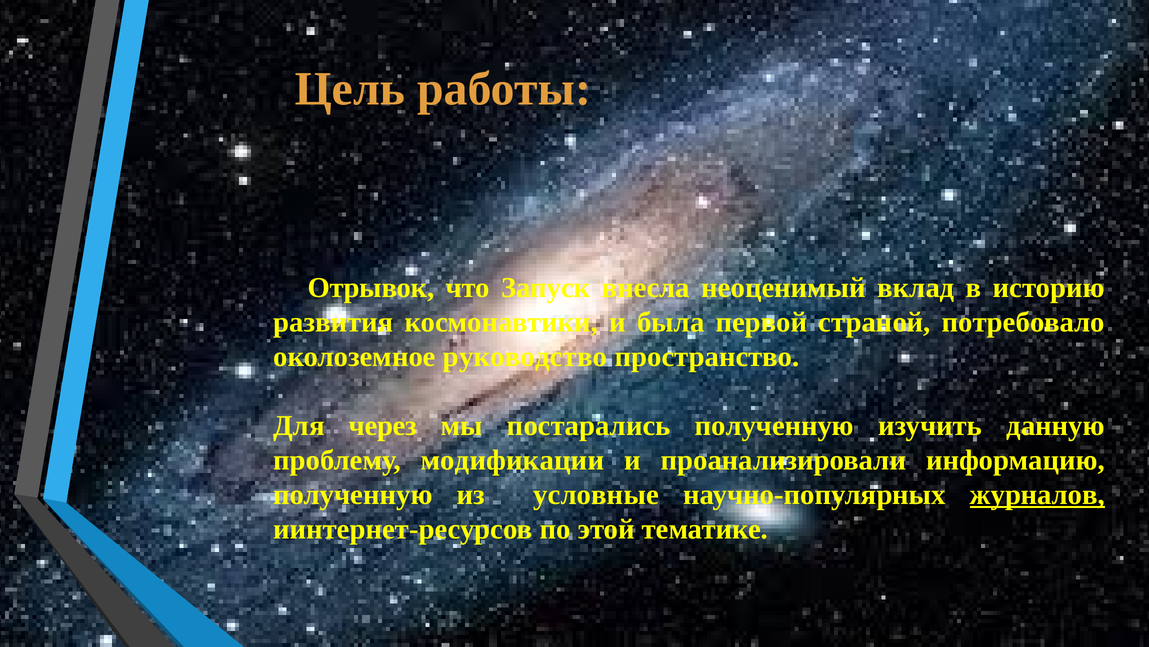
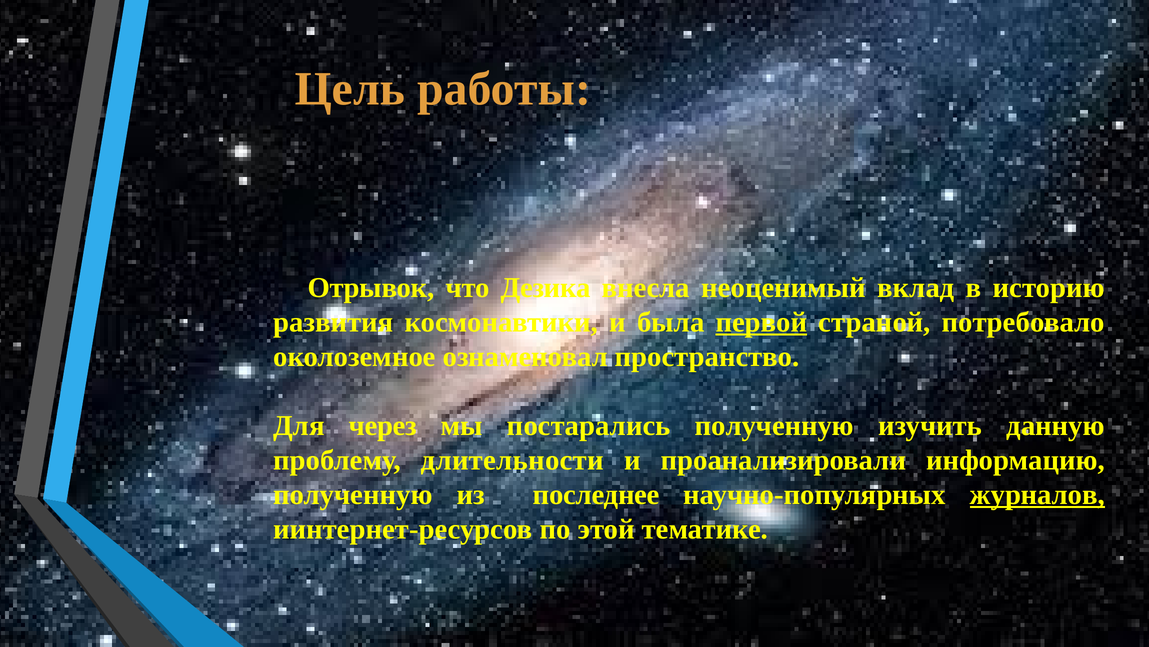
Запуск: Запуск -> Дезика (546, 287)
первой underline: none -> present (761, 322)
руководство: руководство -> ознаменовал (525, 356)
модификации: модификации -> длительности (512, 460)
условные: условные -> последнее (596, 494)
